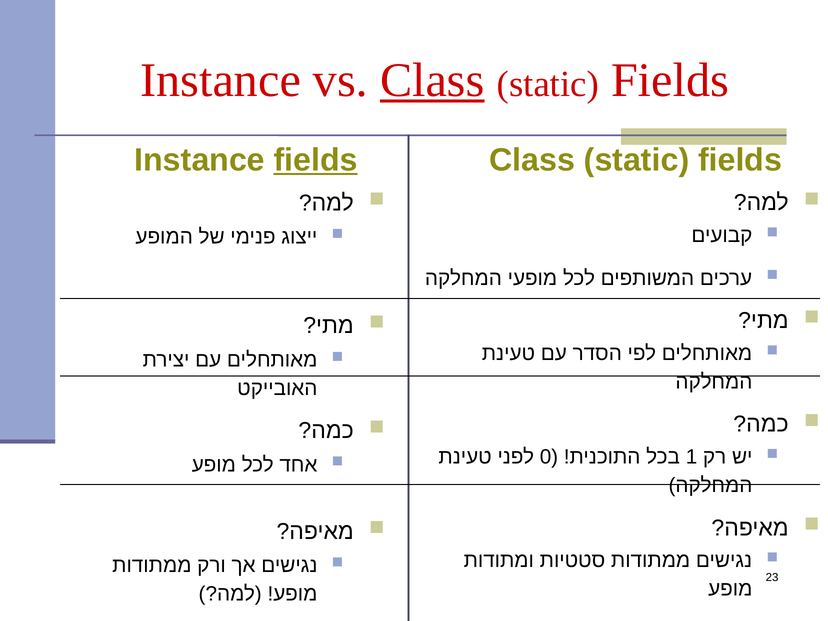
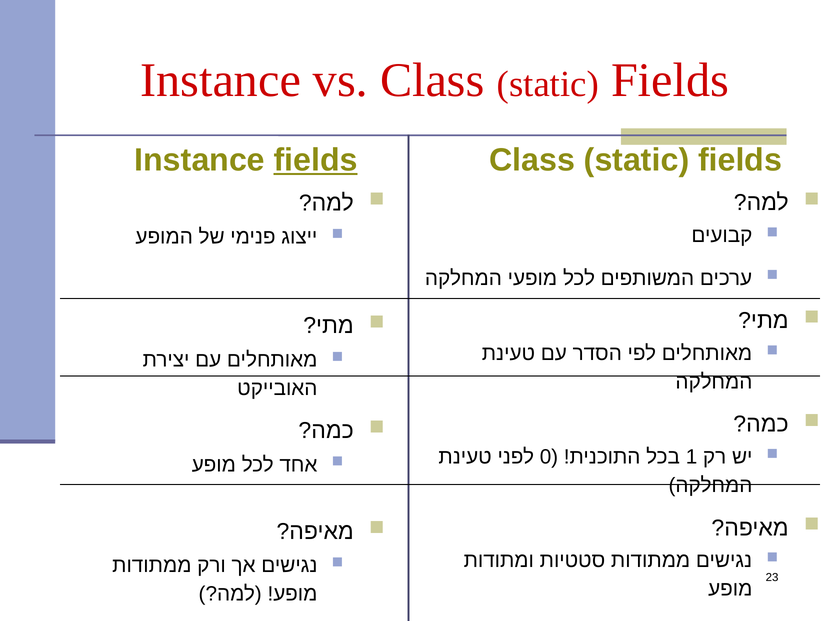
Class underline: present -> none (432, 80)
